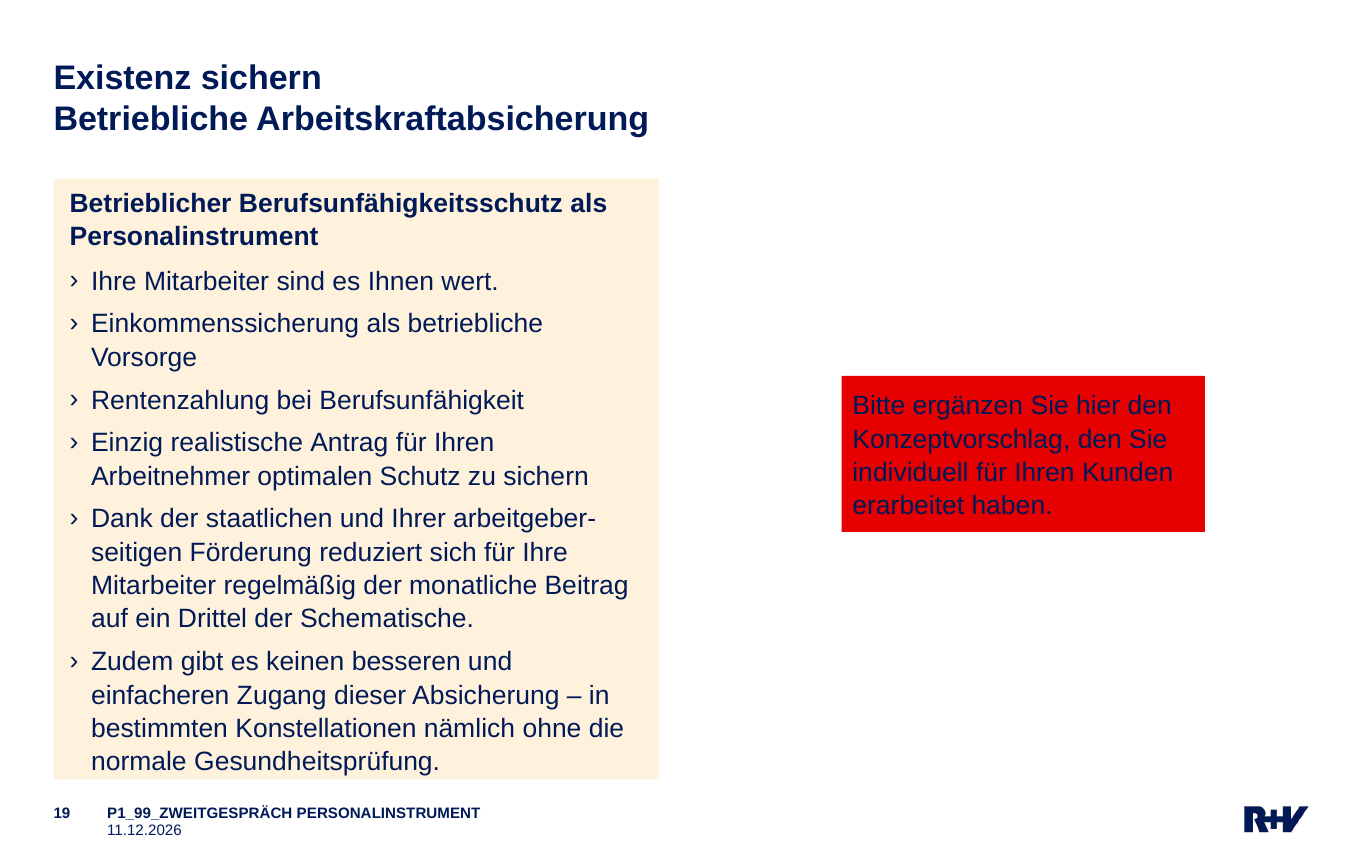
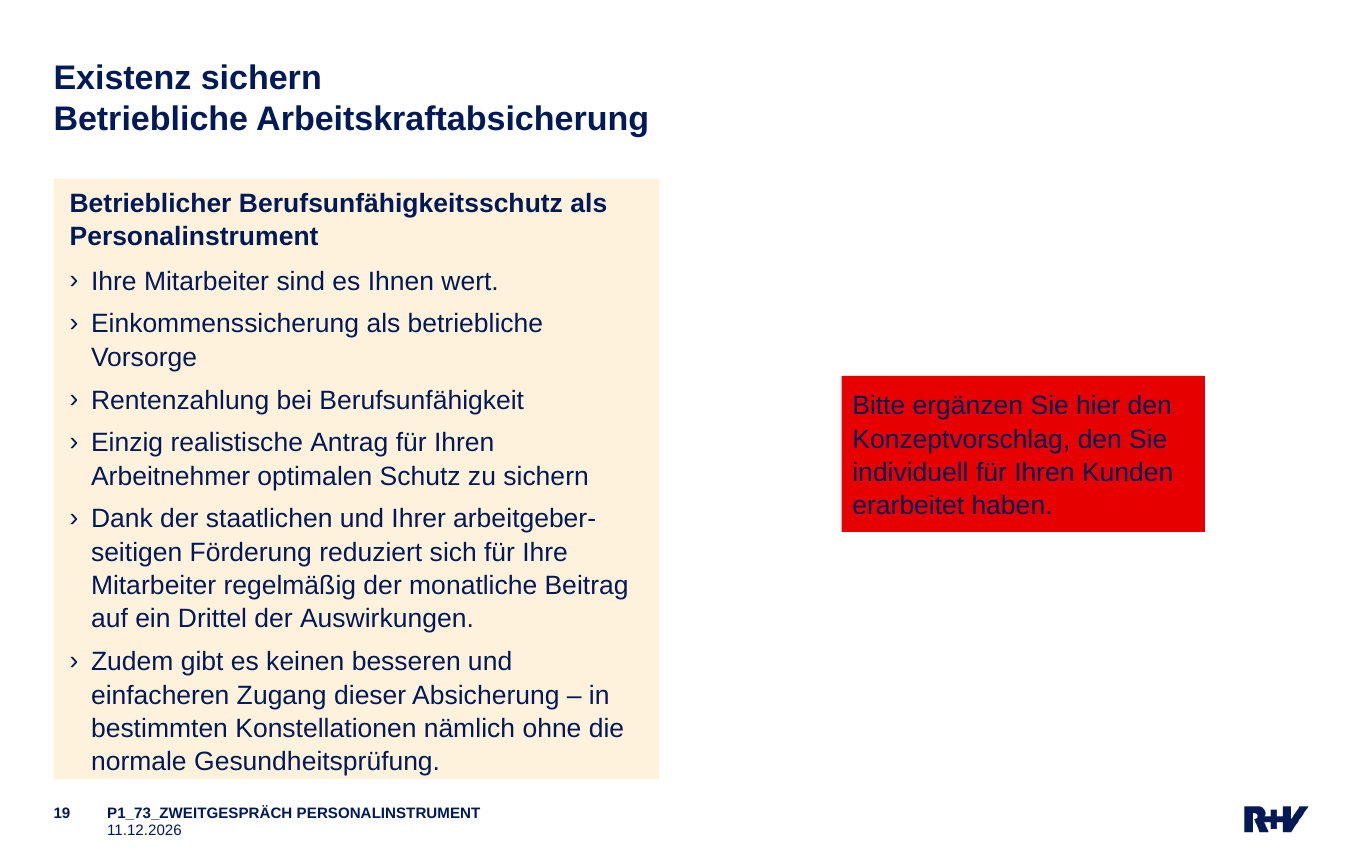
Schematische: Schematische -> Auswirkungen (387, 619)
P1_99_ZWEITGESPRÄCH: P1_99_ZWEITGESPRÄCH -> P1_73_ZWEITGESPRÄCH (200, 813)
